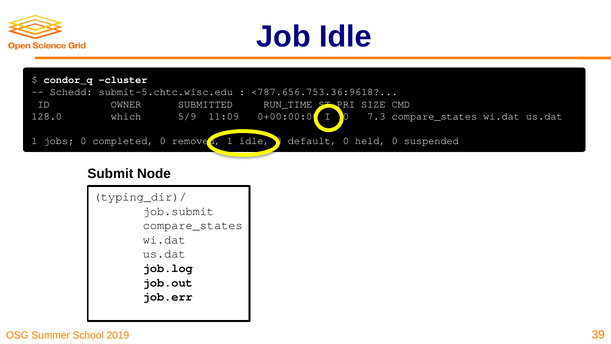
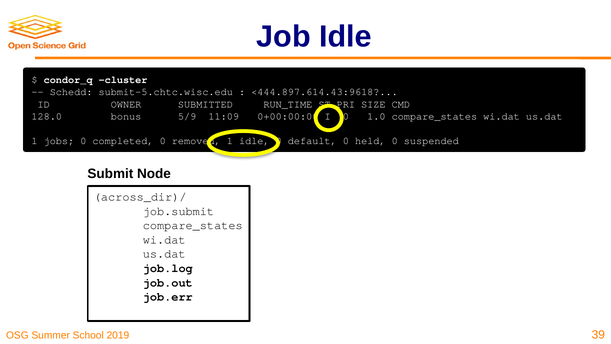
<787.656.753.36:9618: <787.656.753.36:9618 -> <444.897.614.43:9618 (325, 92)
which: which -> bonus (126, 116)
7.3: 7.3 -> 1.0 (376, 116)
typing_dir)/: typing_dir)/ -> across_dir)/ (140, 197)
